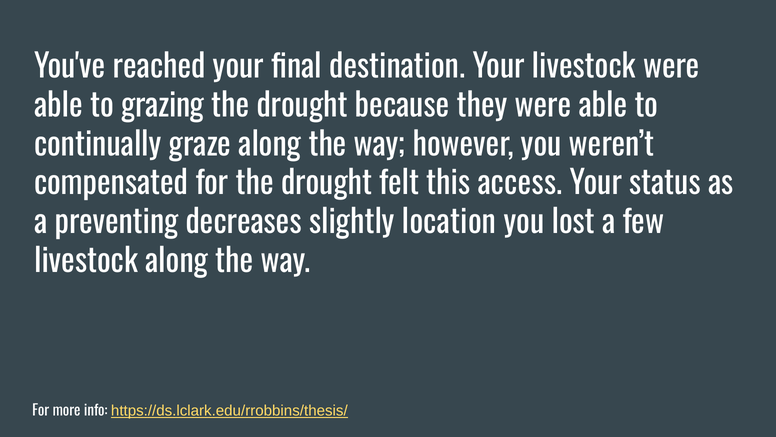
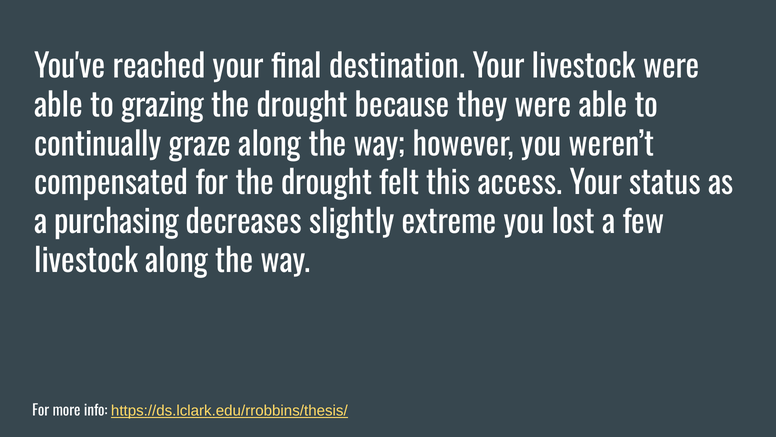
preventing: preventing -> purchasing (117, 222)
location: location -> extreme (449, 222)
